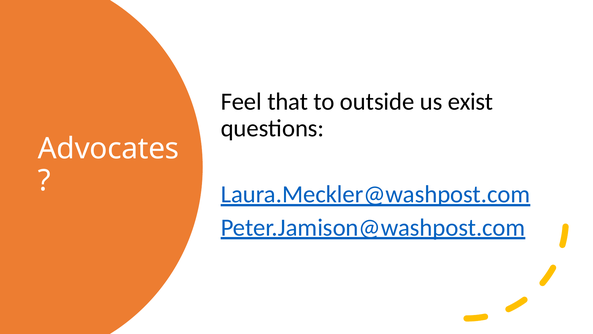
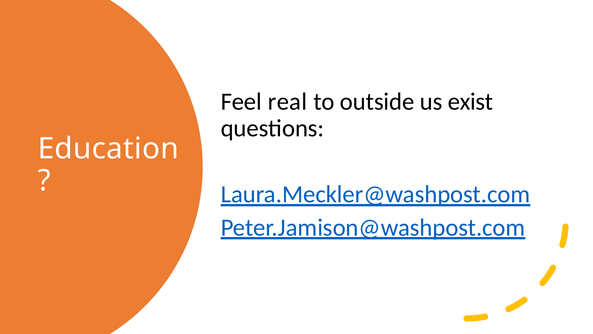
that: that -> real (288, 101)
Advocates: Advocates -> Education (108, 148)
